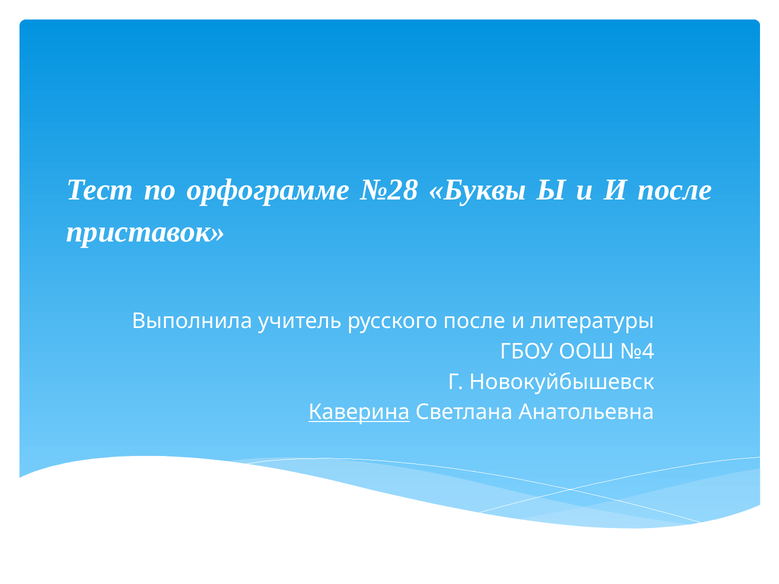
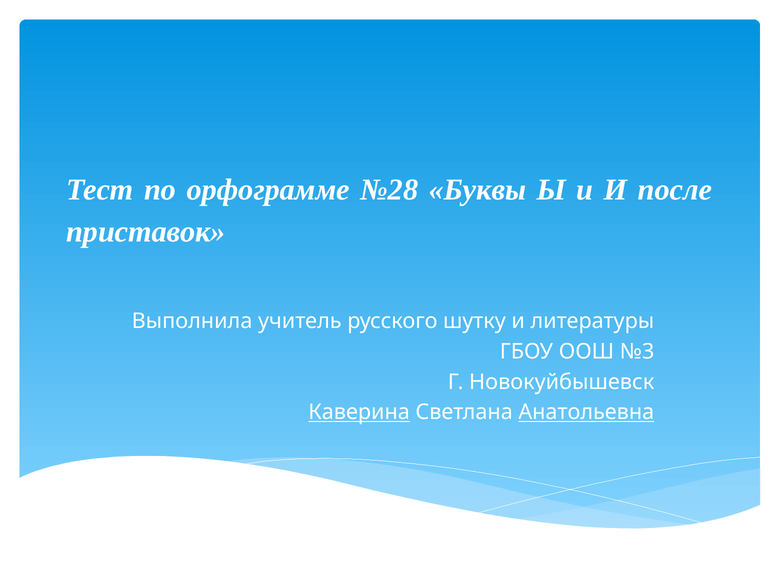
русского после: после -> шутку (474, 321)
№4: №4 -> №3 (637, 352)
Анатольевна underline: none -> present (586, 412)
